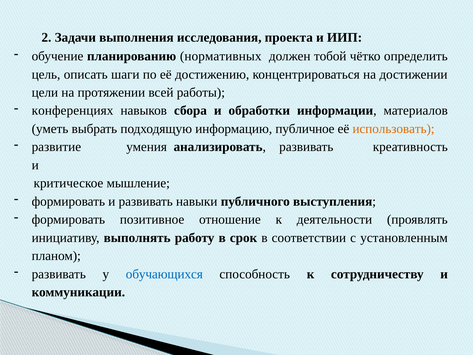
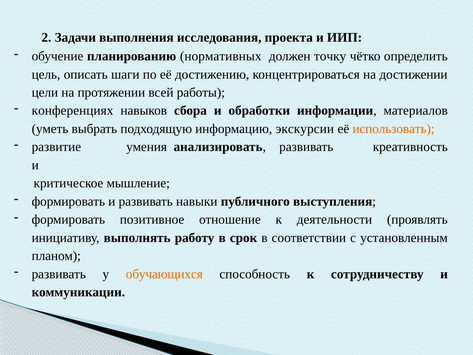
тобой: тобой -> точку (330, 56)
публичное: публичное -> экскурсии (305, 129)
обучающихся colour: blue -> orange (164, 274)
